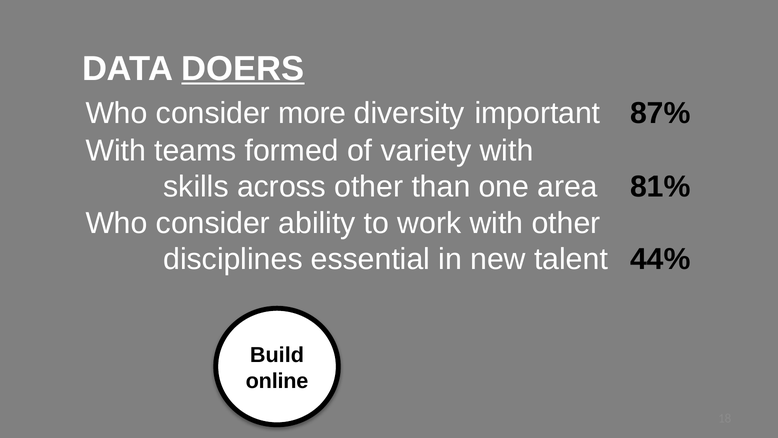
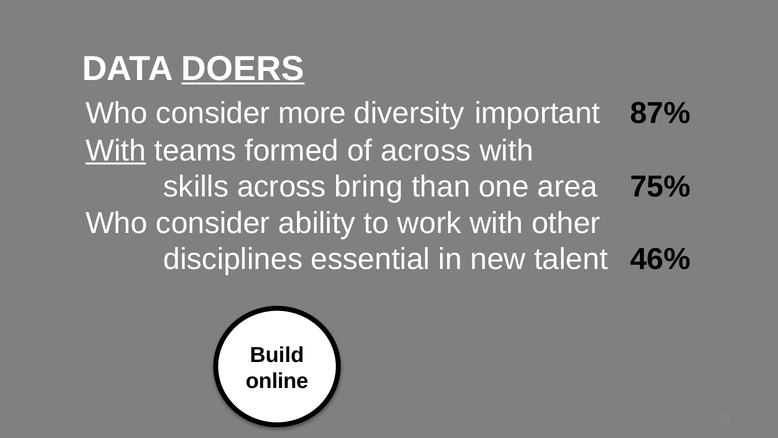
With underline: none -> present (116, 150)
of variety: variety -> across (426, 150)
across other: other -> bring (369, 187)
81%: 81% -> 75% (660, 187)
44%: 44% -> 46% (660, 259)
